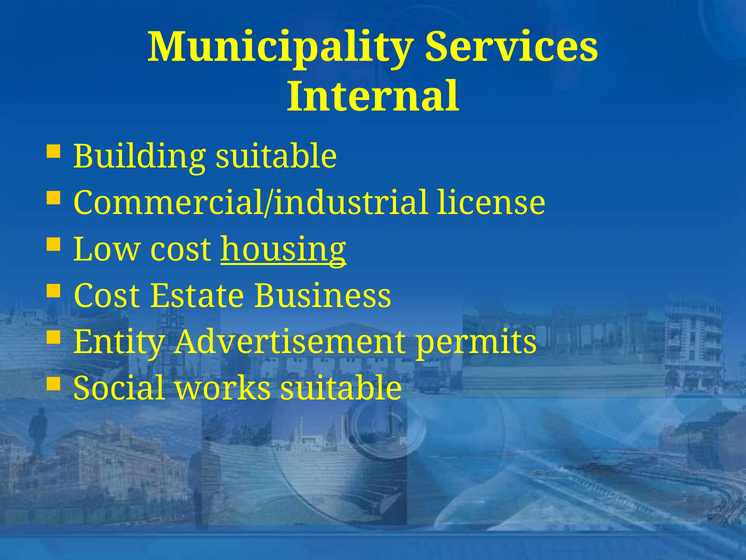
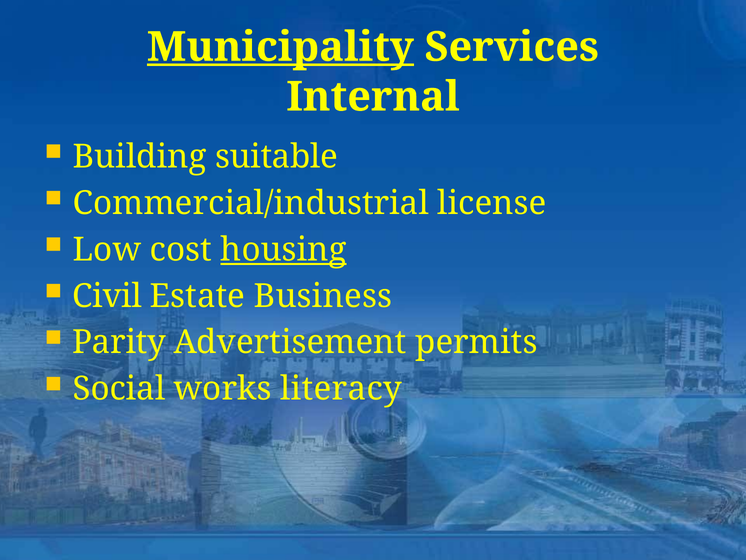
Municipality underline: none -> present (280, 47)
Cost: Cost -> Civil (107, 296)
Entity: Entity -> Parity (119, 342)
works suitable: suitable -> literacy (341, 389)
